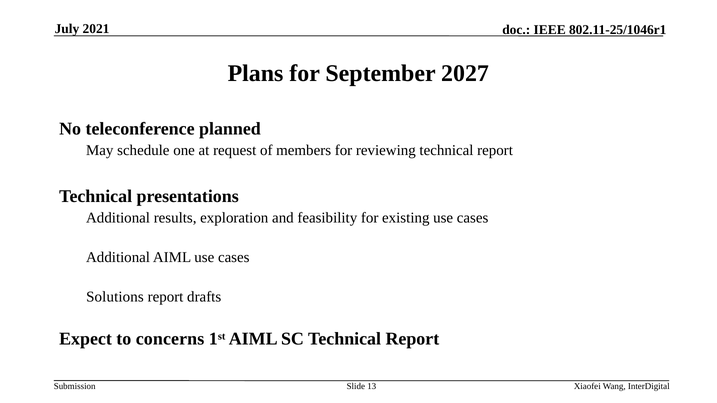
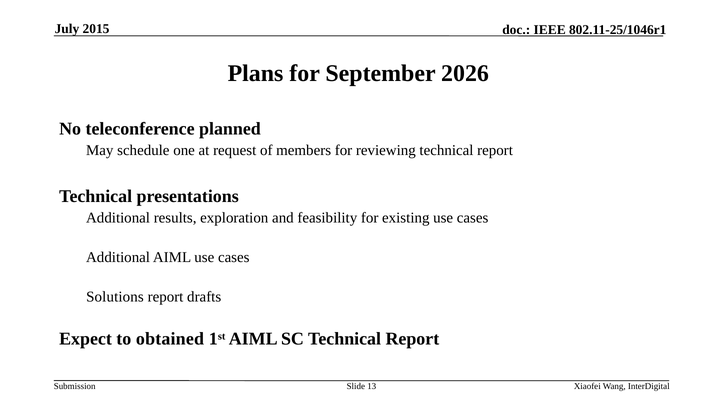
2021: 2021 -> 2015 (96, 29)
2027: 2027 -> 2026 (465, 73)
concerns: concerns -> obtained (170, 339)
